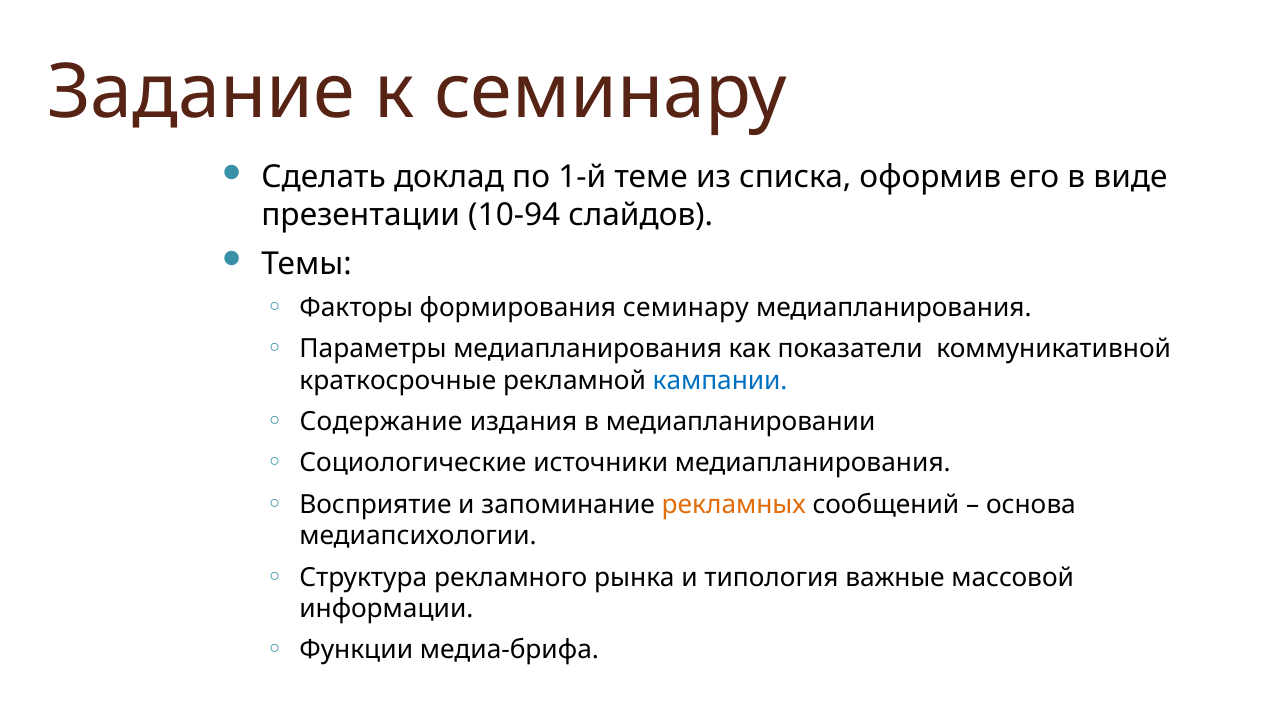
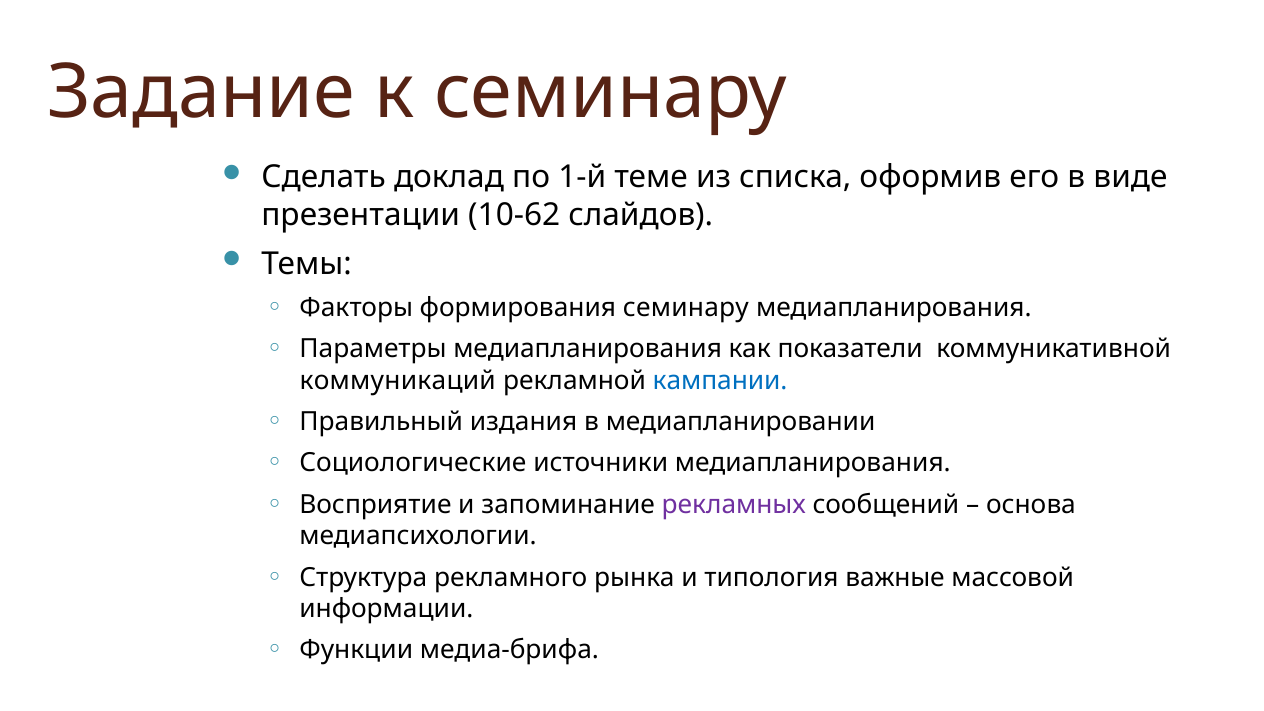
10-94: 10-94 -> 10-62 (514, 215)
краткосрочные: краткосрочные -> коммуникаций (398, 381)
Содержание: Содержание -> Правильный (381, 422)
рекламных colour: orange -> purple (734, 505)
